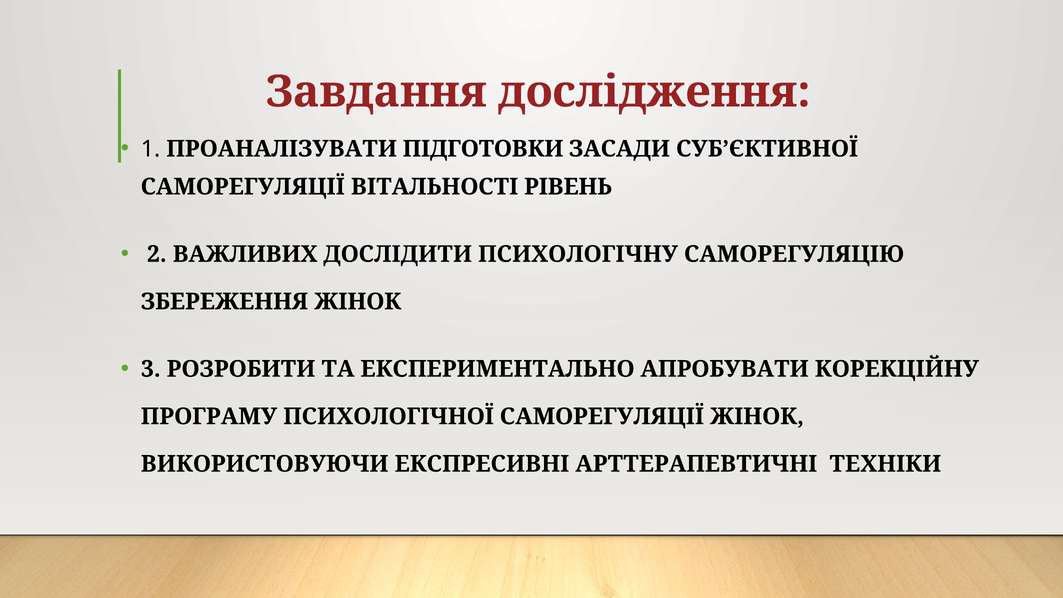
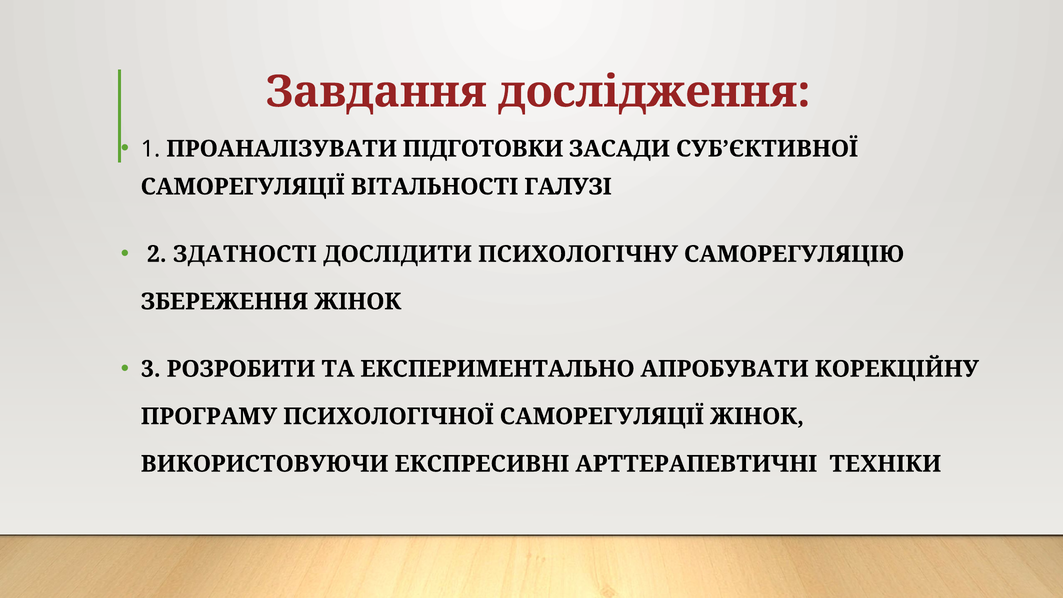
РІВЕНЬ: РІВЕНЬ -> ГАЛУЗІ (568, 187)
ВАЖЛИВИХ: ВАЖЛИВИХ -> ЗДАТНОСТІ (245, 254)
